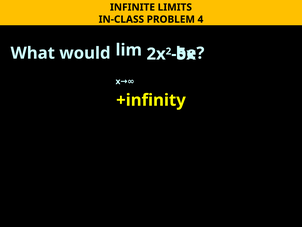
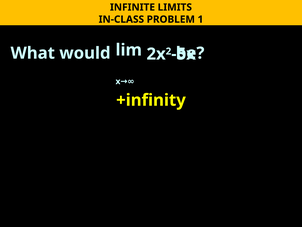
4: 4 -> 1 (200, 19)
